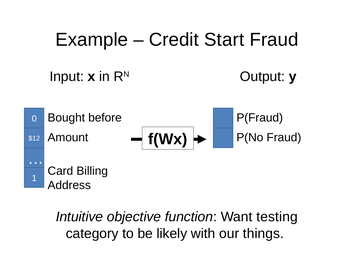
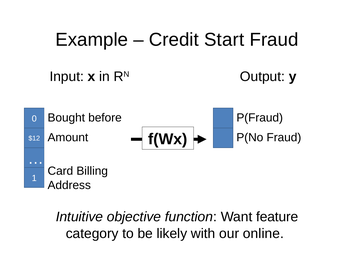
testing: testing -> feature (277, 217)
things: things -> online (263, 233)
